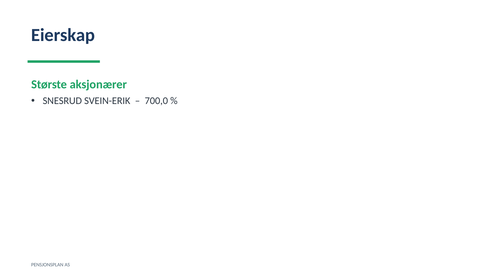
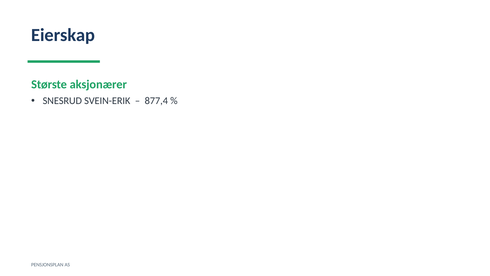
700,0: 700,0 -> 877,4 (156, 101)
